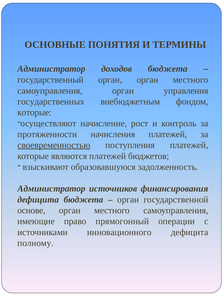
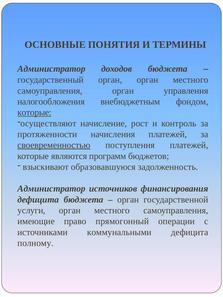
государственных: государственных -> налогообложения (51, 102)
которые underline: none -> present (34, 113)
являются платежей: платежей -> программ (108, 156)
основе: основе -> услуги (31, 211)
инновационного: инновационного -> коммунальными (119, 232)
